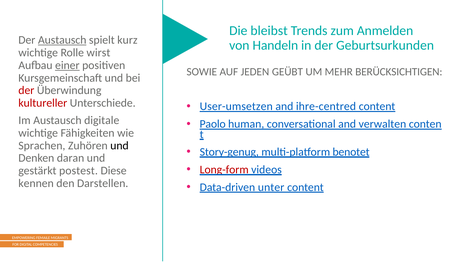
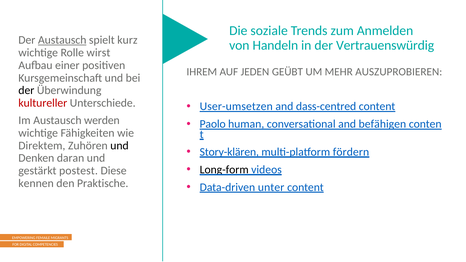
bleibst: bleibst -> soziale (269, 31)
Geburtsurkunden: Geburtsurkunden -> Vertrauenswürdig (385, 46)
einer underline: present -> none (67, 65)
SOWIE: SOWIE -> IHREM (202, 72)
BERÜCKSICHTIGEN: BERÜCKSICHTIGEN -> AUSZUPROBIEREN (399, 72)
der colour: red -> black (26, 90)
ihre-centred: ihre-centred -> dass-centred (326, 106)
digitale: digitale -> werden (102, 120)
verwalten: verwalten -> befähigen (382, 124)
Sprachen: Sprachen -> Direktem (42, 146)
Story-genug: Story-genug -> Story-klären (229, 152)
benotet: benotet -> fördern (351, 152)
Long-form colour: red -> black (224, 170)
Darstellen: Darstellen -> Praktische (103, 183)
